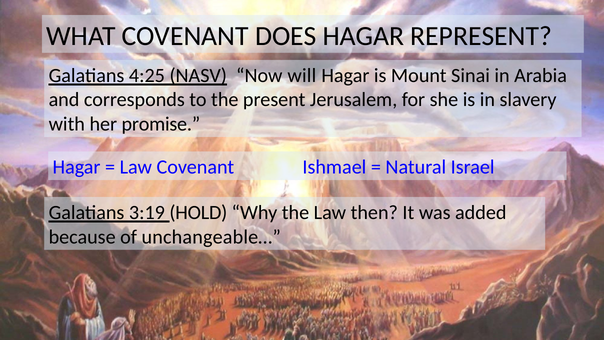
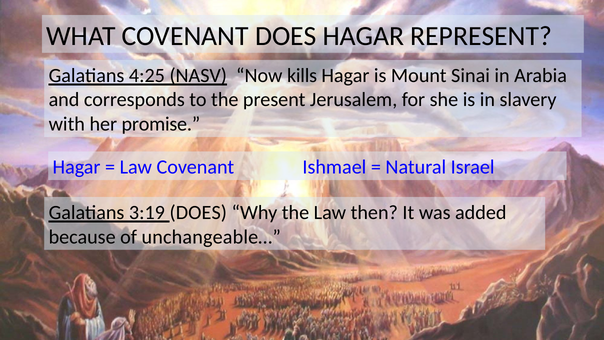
will: will -> kills (302, 76)
HOLD: HOLD -> DOES (198, 213)
